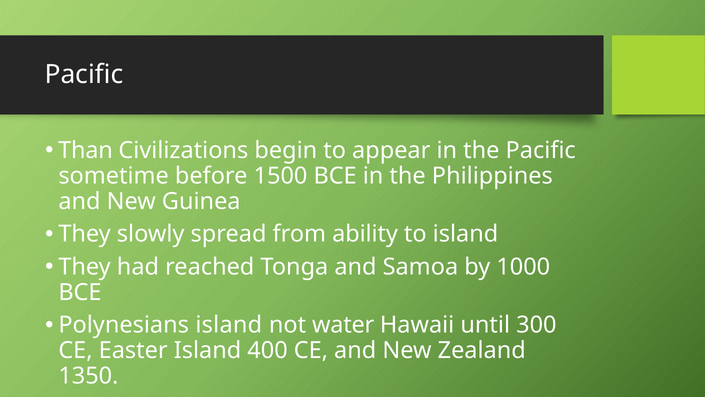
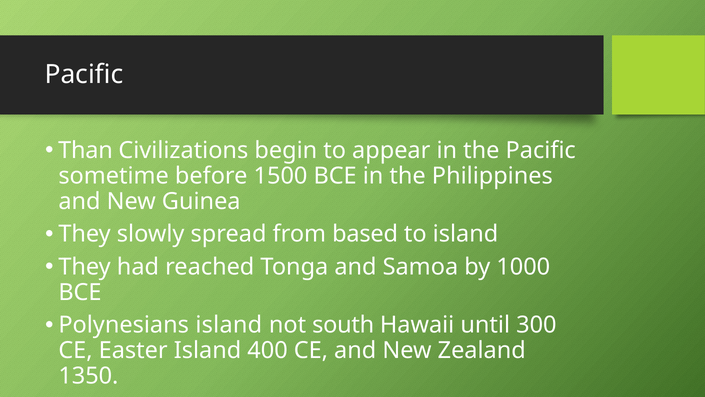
ability: ability -> based (365, 234)
water: water -> south (343, 325)
